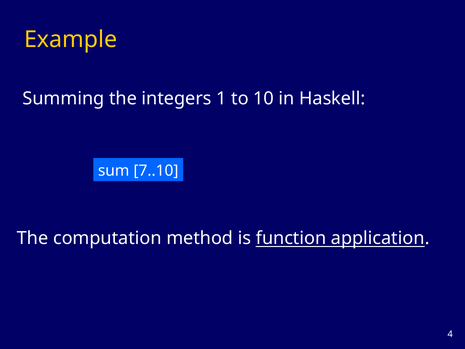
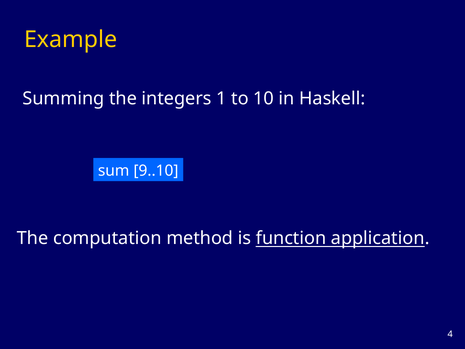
7..10: 7..10 -> 9..10 (156, 170)
